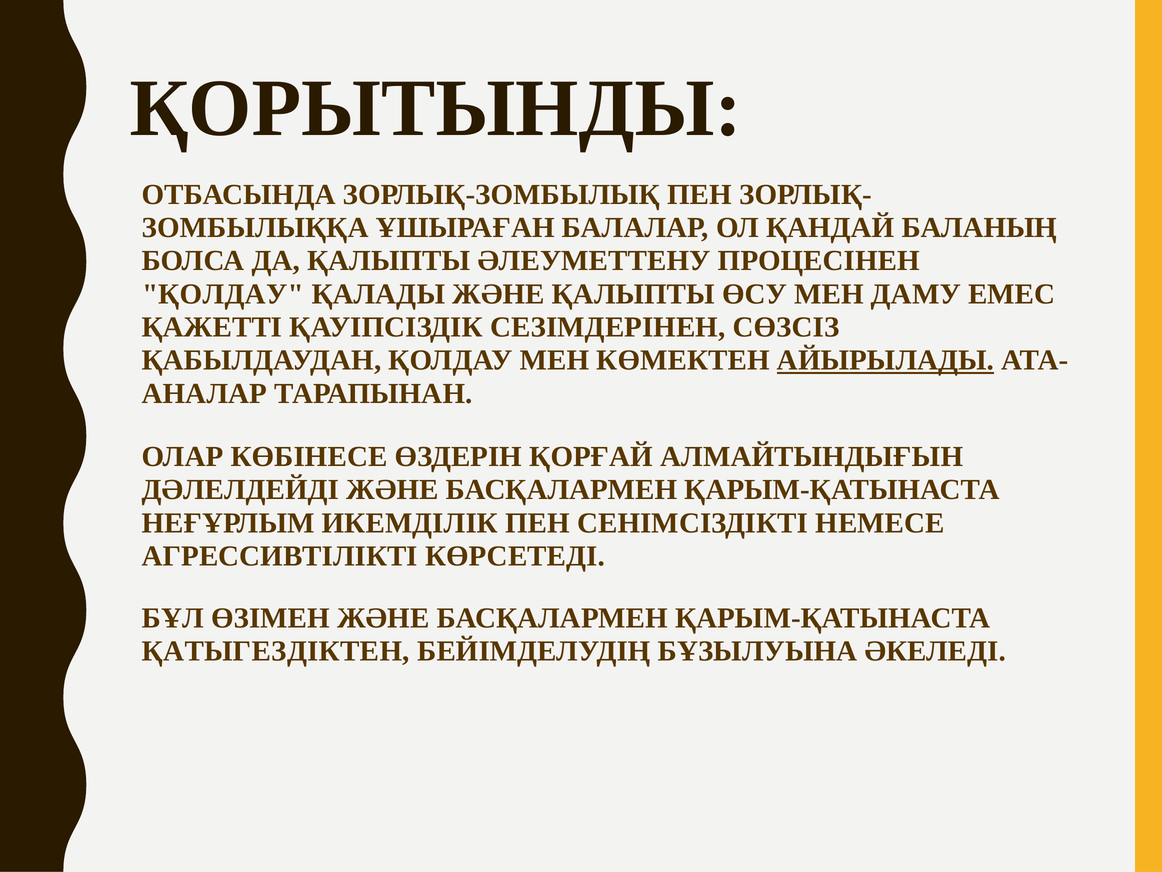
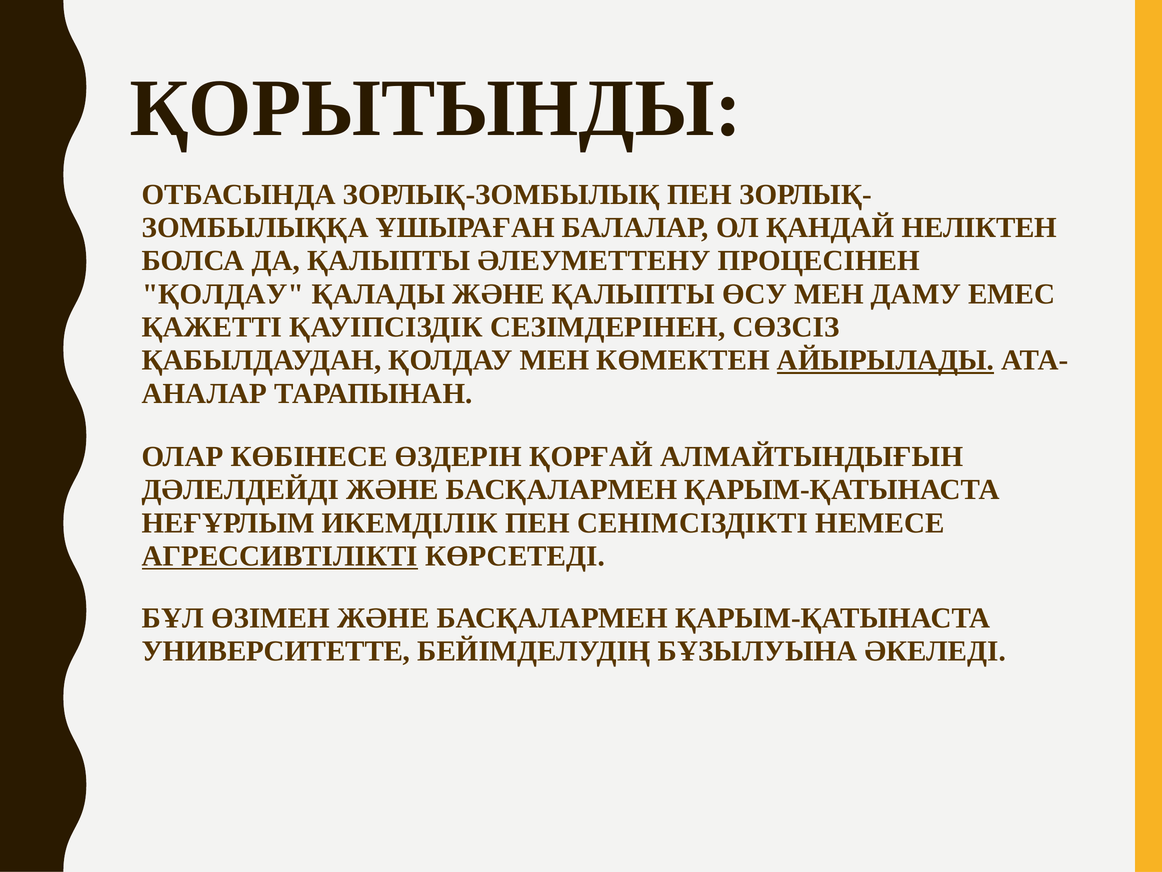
БАЛАНЫҢ: БАЛАНЫҢ -> НЕЛІКТЕН (979, 228)
АГРЕССИВТІЛІКТІ underline: none -> present (280, 556)
ҚАТЫГЕЗДІКТЕН: ҚАТЫГЕЗДІКТЕН -> УНИВЕРСИТЕТТЕ (276, 651)
